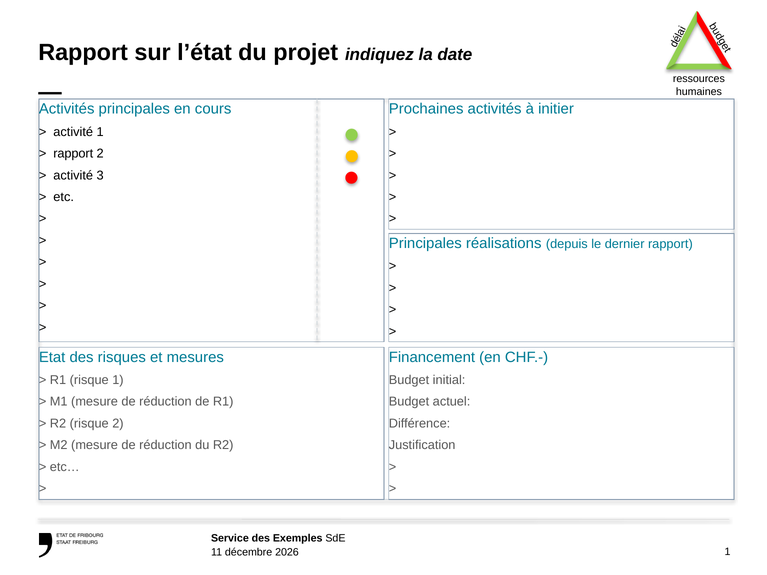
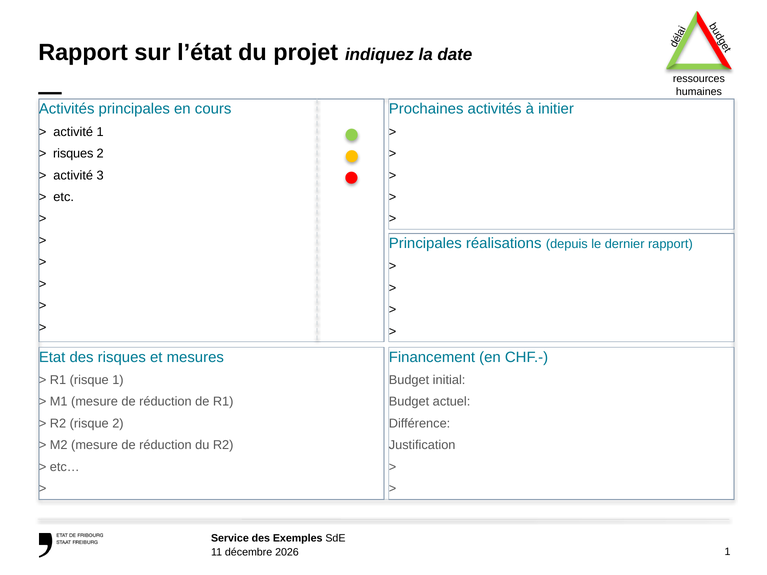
rapport: rapport -> risques (73, 154)
